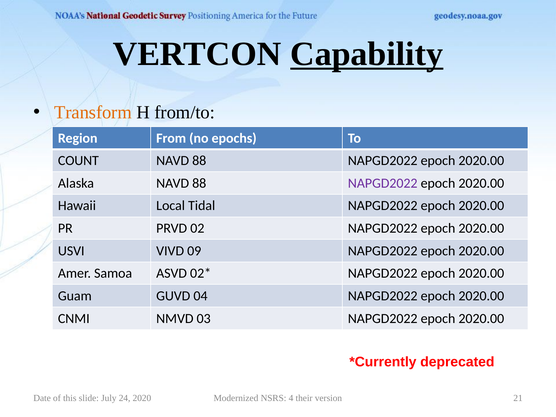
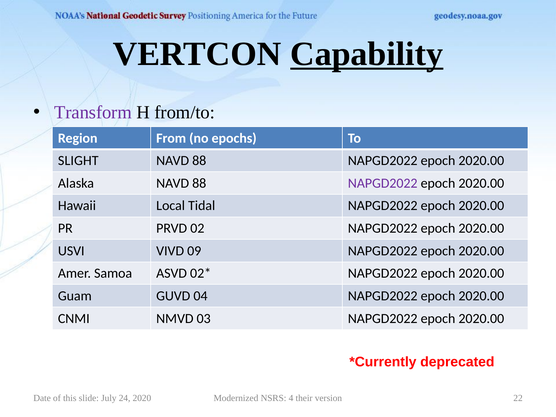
Transform colour: orange -> purple (93, 113)
COUNT: COUNT -> SLIGHT (78, 161)
21: 21 -> 22 (518, 398)
